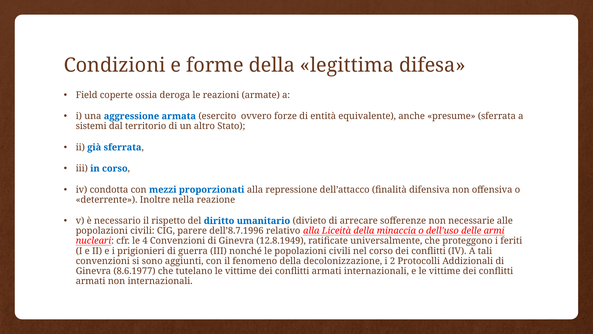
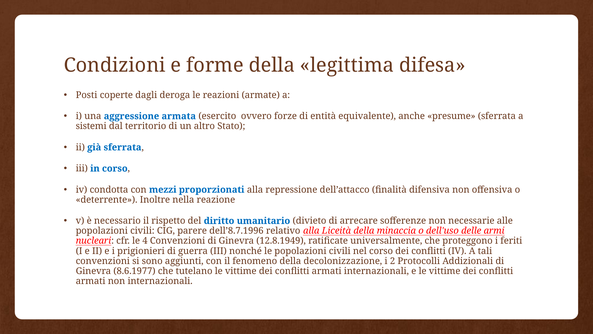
Field: Field -> Posti (87, 95)
ossia: ossia -> dagli (146, 95)
